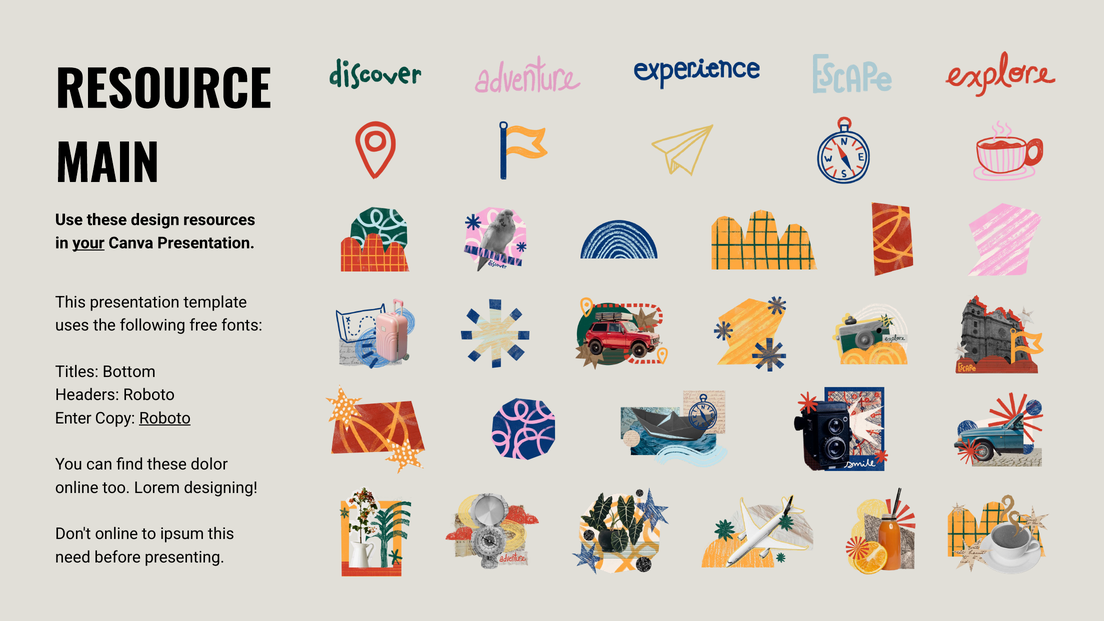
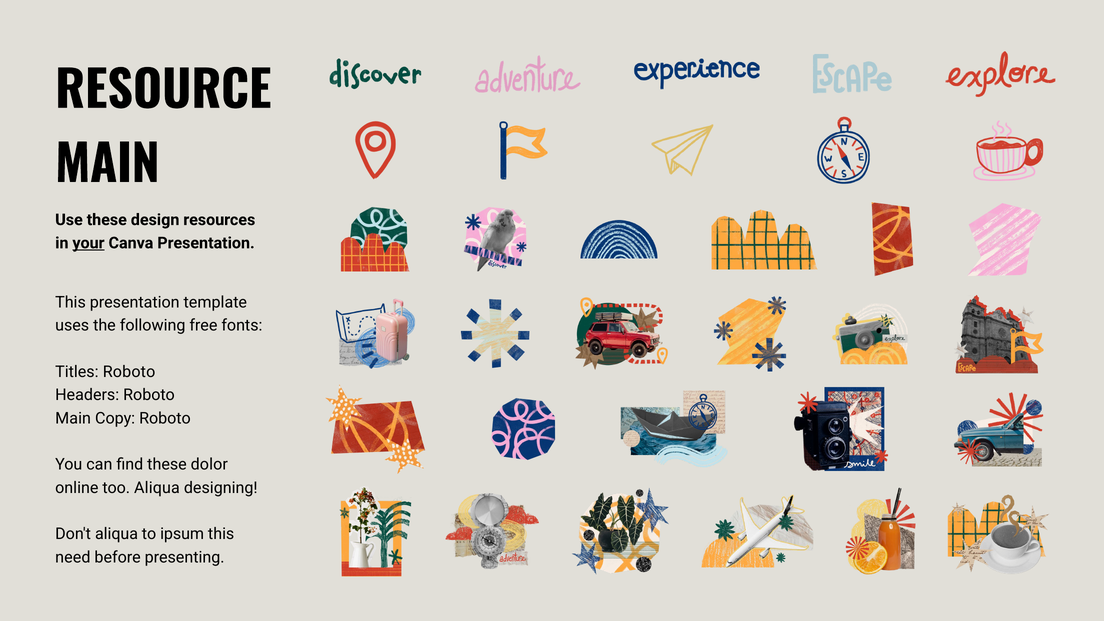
Titles Bottom: Bottom -> Roboto (129, 372)
Enter: Enter -> Main (73, 418)
Roboto underline: present -> none (165, 418)
too Lorem: Lorem -> Aliqua (157, 488)
Don't online: online -> aliqua (117, 534)
